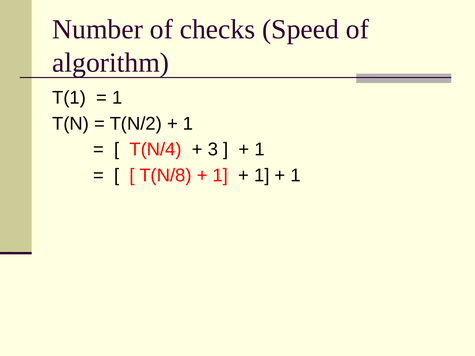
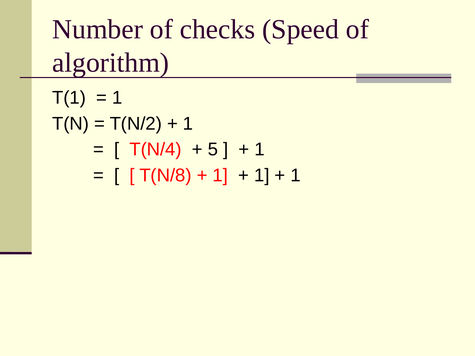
3: 3 -> 5 (213, 150)
